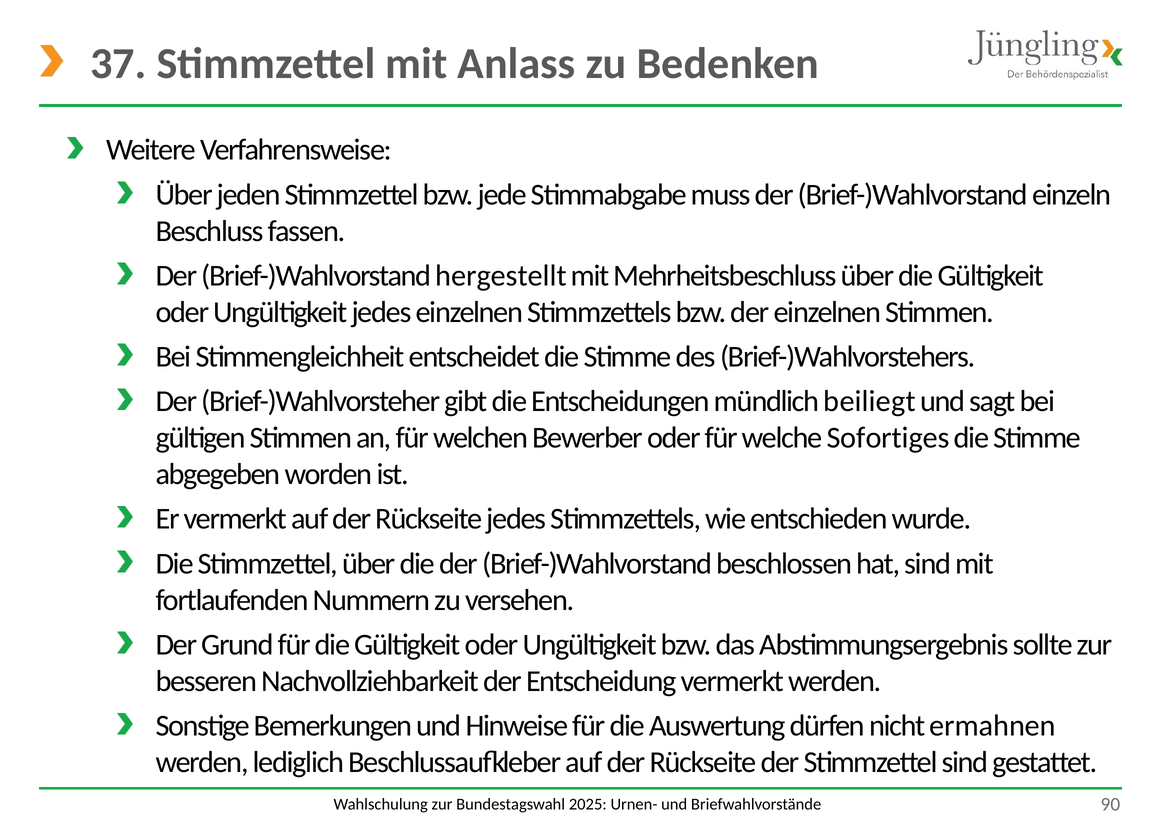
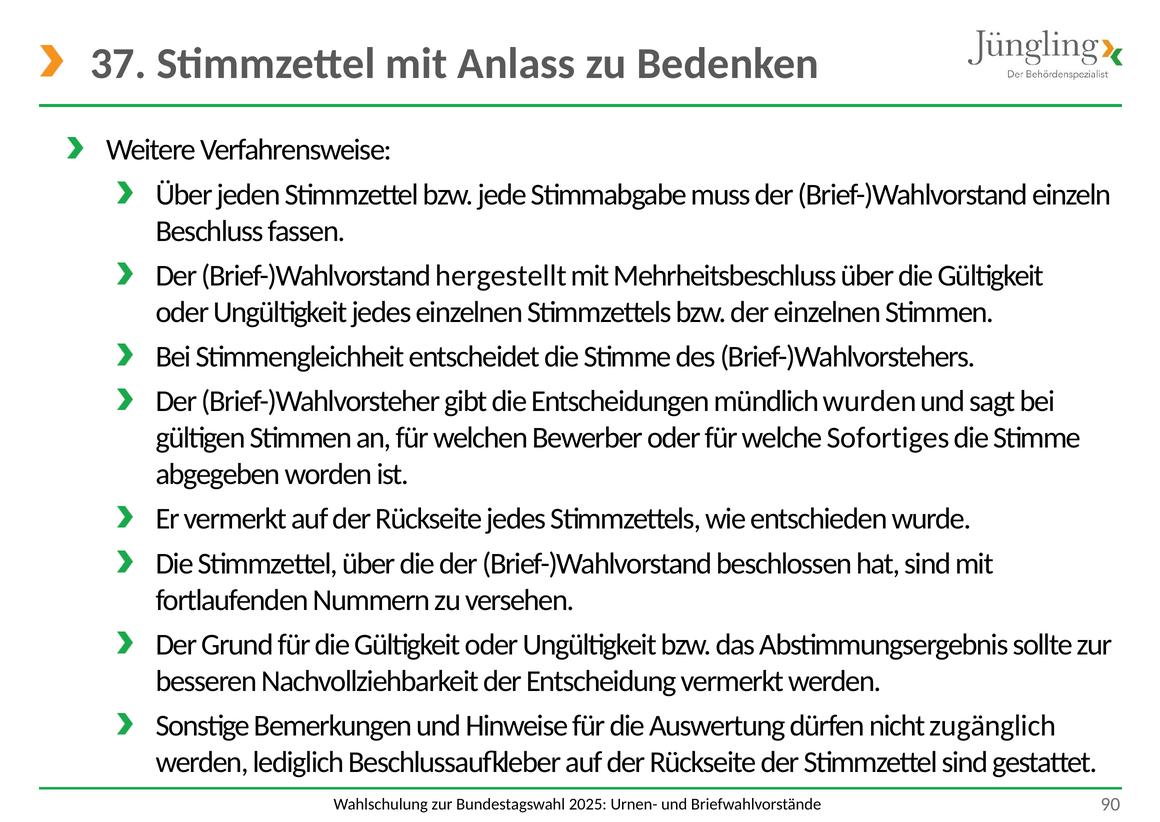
beiliegt: beiliegt -> wurden (870, 401)
ermahnen: ermahnen -> zugänglich (993, 726)
